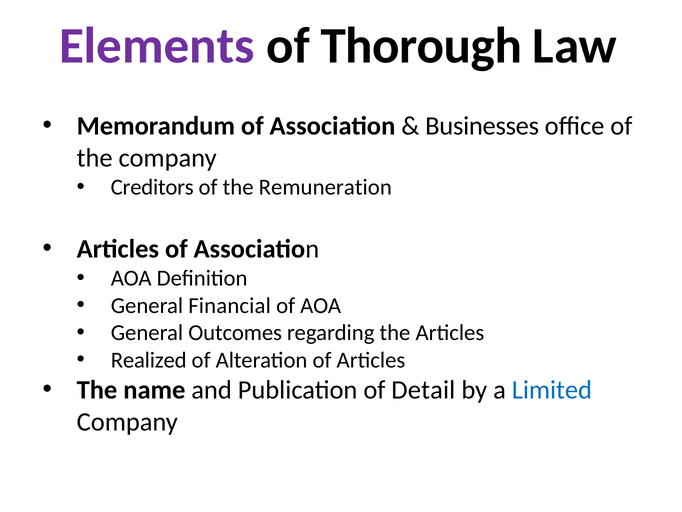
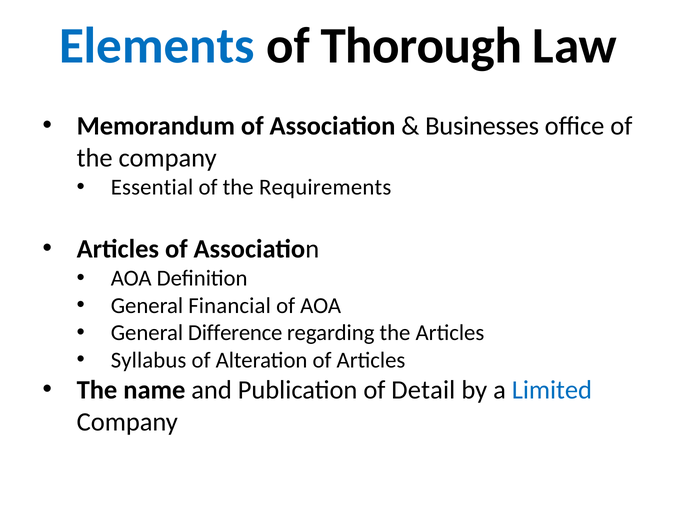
Elements colour: purple -> blue (157, 46)
Creditors: Creditors -> Essential (152, 187)
Remuneration: Remuneration -> Requirements (325, 187)
Outcomes: Outcomes -> Difference (235, 333)
Realized: Realized -> Syllabus (149, 360)
